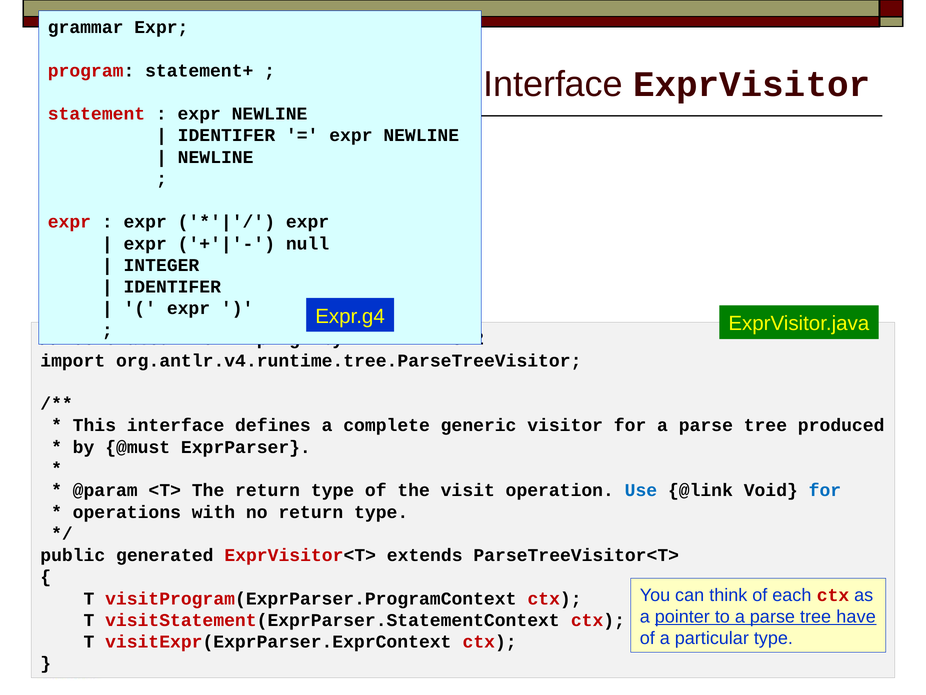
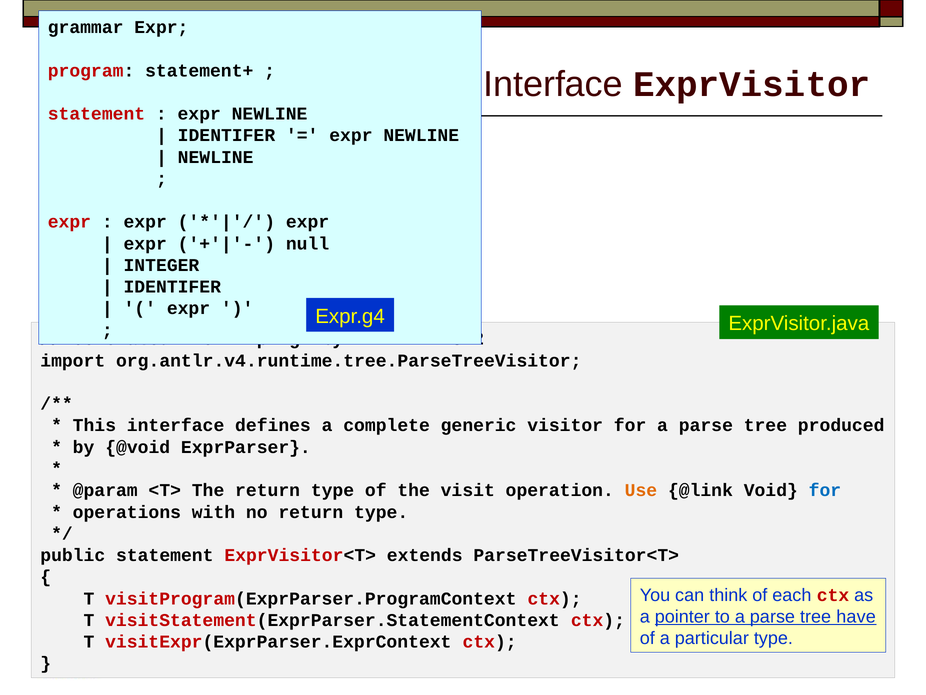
@must: @must -> @void (138, 447)
Use colour: blue -> orange (641, 490)
public generated: generated -> statement (165, 555)
